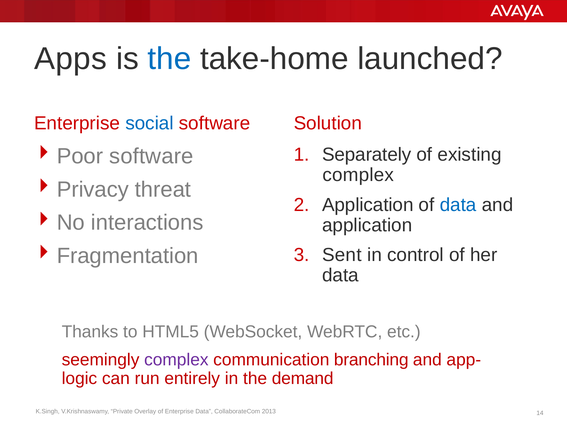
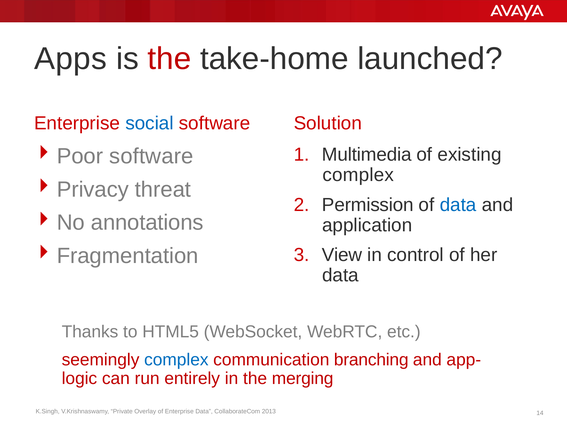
the colour: blue -> red (169, 59)
Separately: Separately -> Multimedia (367, 155)
Application: Application -> Permission (368, 205)
interactions: interactions -> annotations (147, 223)
Sent: Sent -> View (342, 255)
complex colour: purple -> blue (176, 360)
demand: demand -> merging (303, 379)
